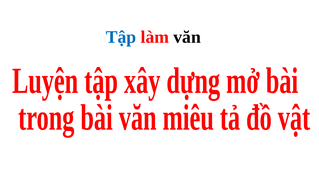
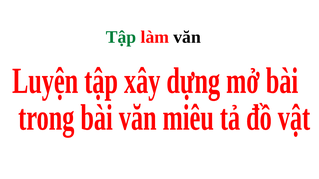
Tập colour: blue -> green (121, 37)
